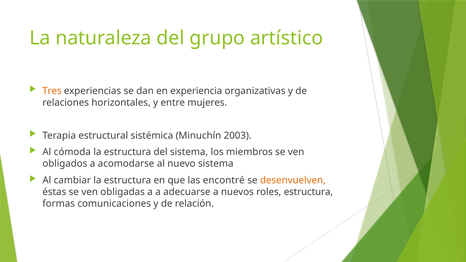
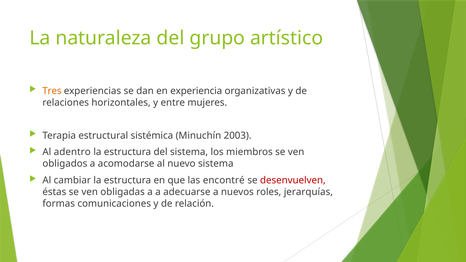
cómoda: cómoda -> adentro (72, 152)
desenvuelven colour: orange -> red (293, 180)
roles estructura: estructura -> jerarquías (308, 192)
